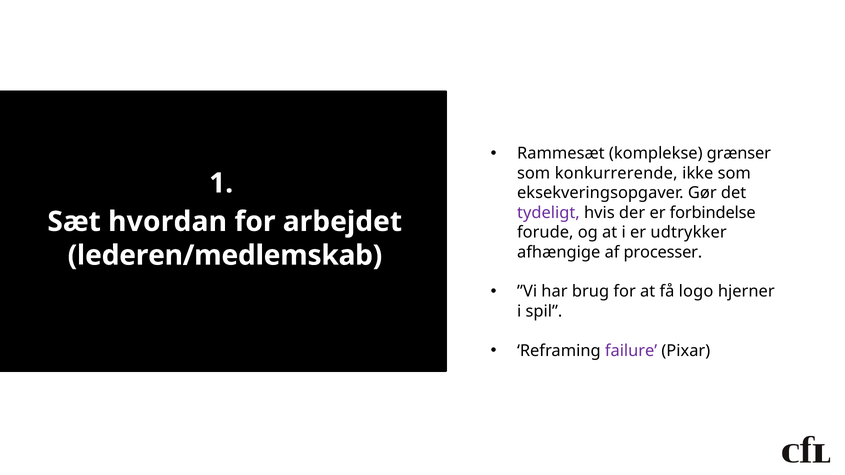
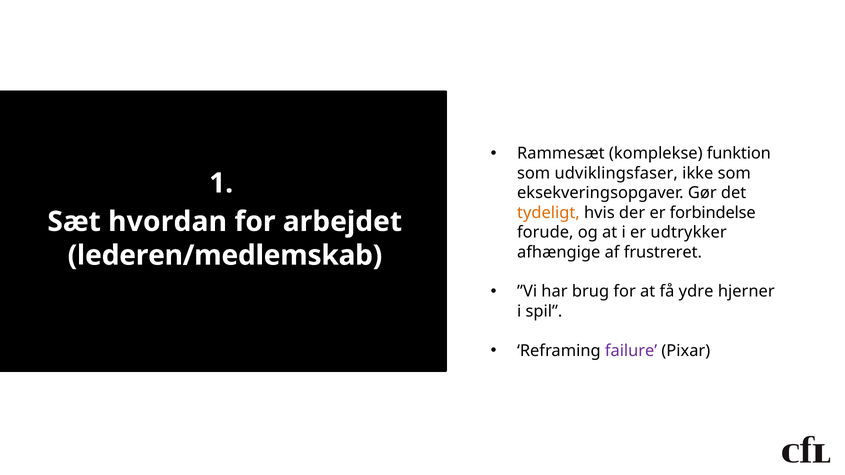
grænser: grænser -> funktion (739, 154)
konkurrerende: konkurrerende -> udviklingsfaser (616, 173)
tydeligt colour: purple -> orange (548, 213)
processer: processer -> frustreret (663, 252)
logo: logo -> ydre (696, 292)
